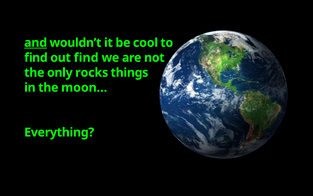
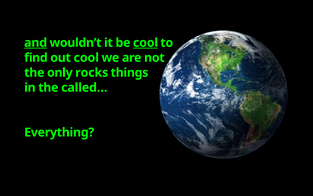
cool underline: none -> present (146, 43)
out find: find -> cool (86, 58)
moon…: moon… -> called… (84, 87)
